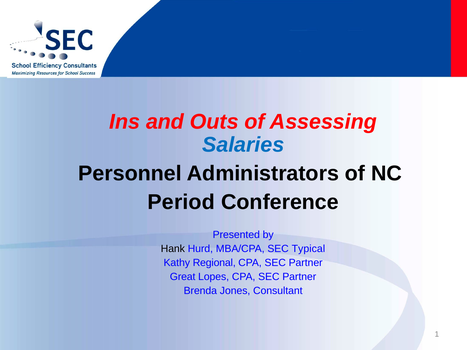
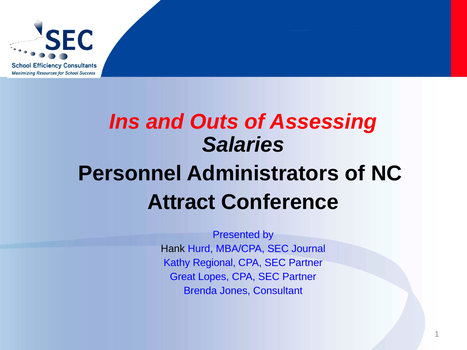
Salaries colour: blue -> black (243, 145)
Period: Period -> Attract (181, 202)
Typical: Typical -> Journal (308, 249)
